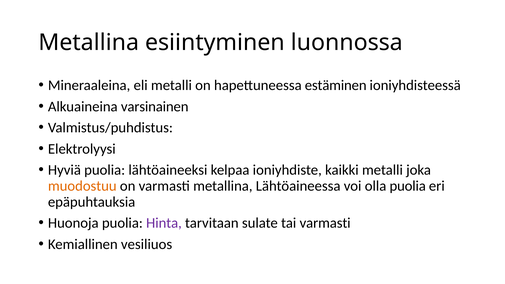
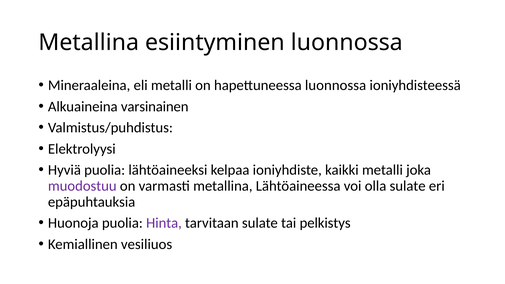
hapettuneessa estäminen: estäminen -> luonnossa (336, 85)
muodostuu colour: orange -> purple (82, 186)
olla puolia: puolia -> sulate (408, 186)
tai varmasti: varmasti -> pelkistys (325, 223)
